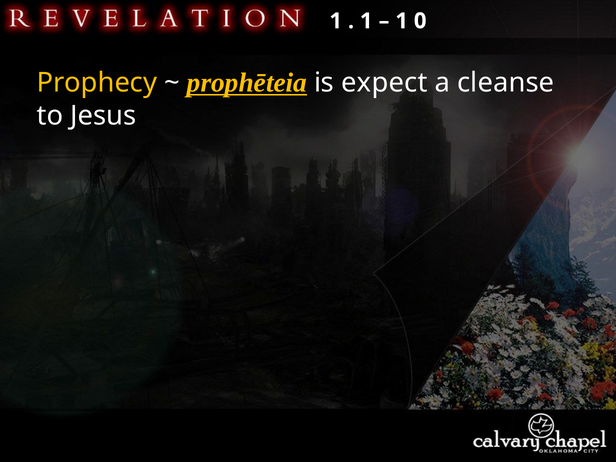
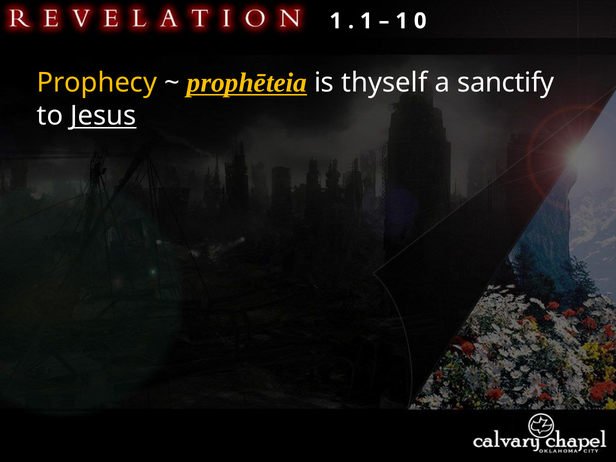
expect: expect -> thyself (384, 83)
cleanse: cleanse -> sanctify (506, 83)
Jesus underline: none -> present (103, 116)
